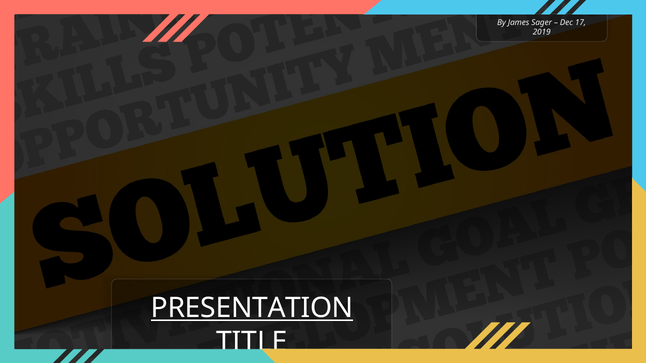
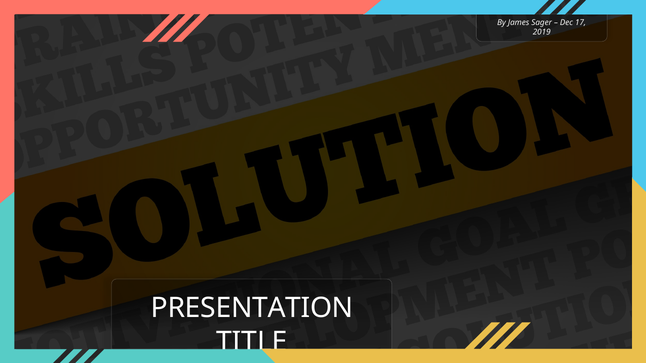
PRESENTATION underline: present -> none (252, 308)
